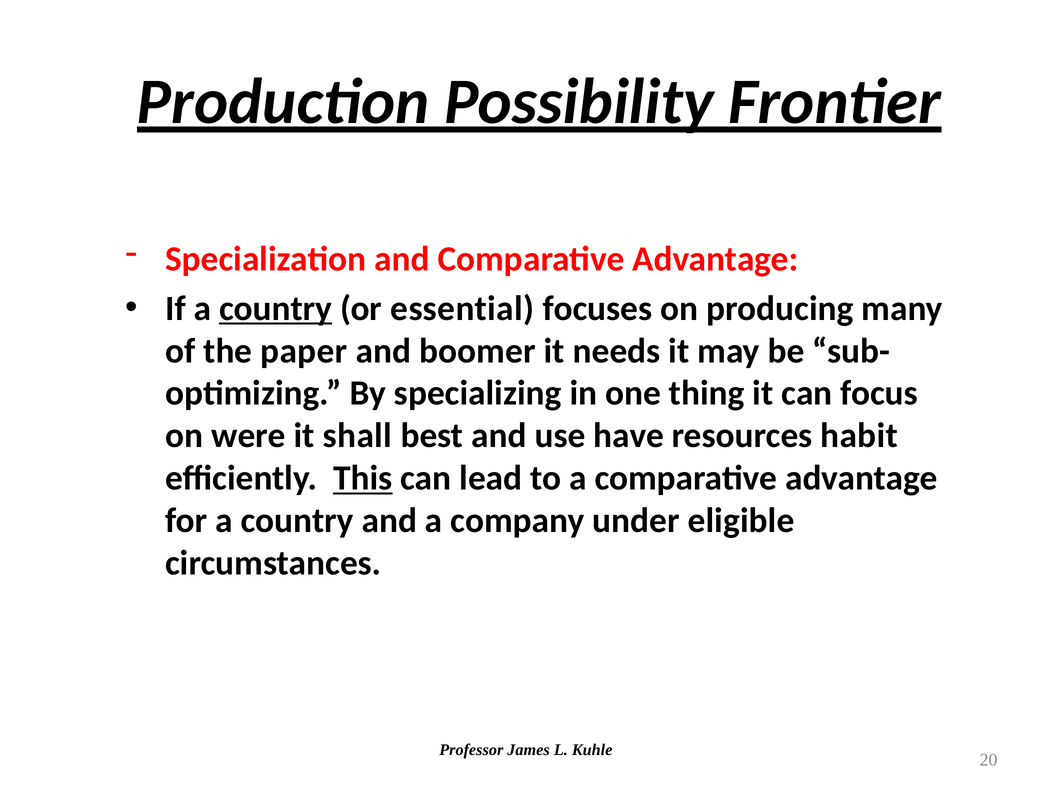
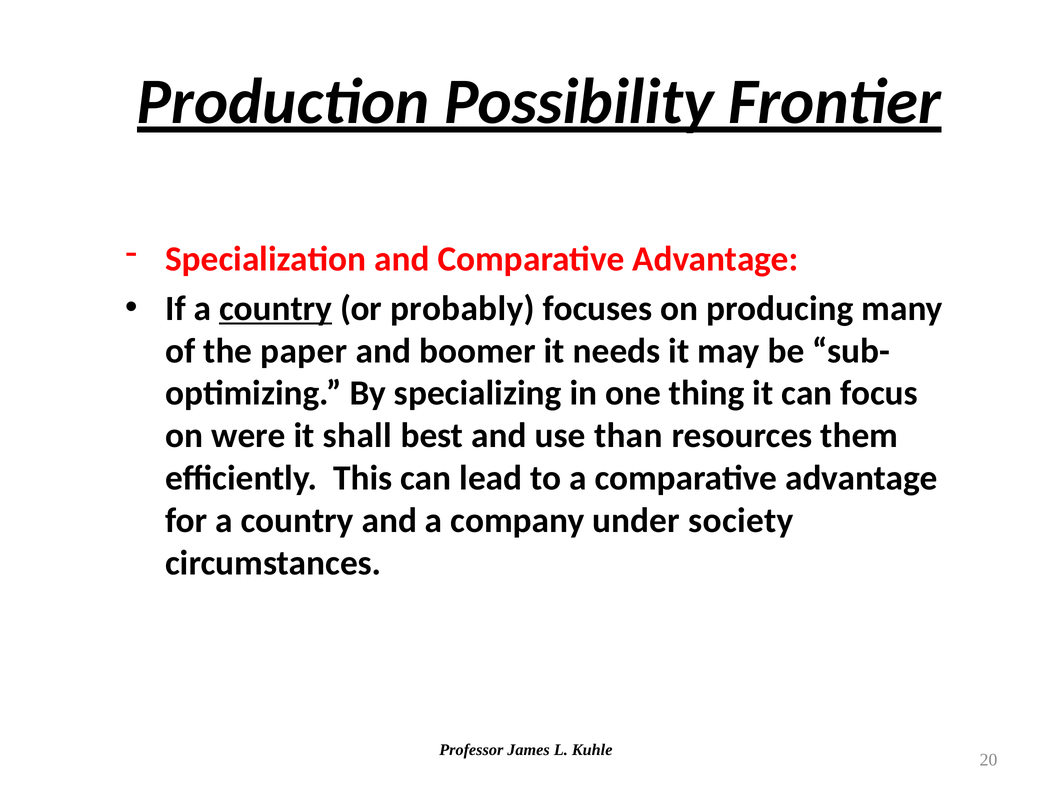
essential: essential -> probably (462, 308)
have: have -> than (628, 436)
habit: habit -> them (859, 436)
This underline: present -> none (363, 478)
eligible: eligible -> society (741, 520)
